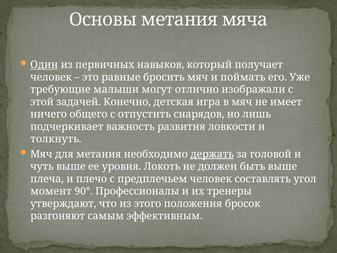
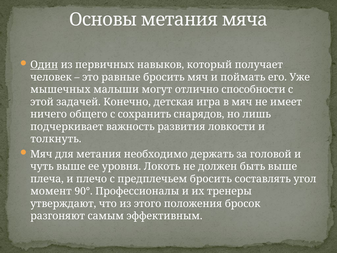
требующие: требующие -> мышечных (60, 89)
изображали: изображали -> способности (253, 89)
отпустить: отпустить -> сохранить (144, 114)
держать underline: present -> none (212, 154)
предплечьем человек: человек -> бросить (211, 179)
